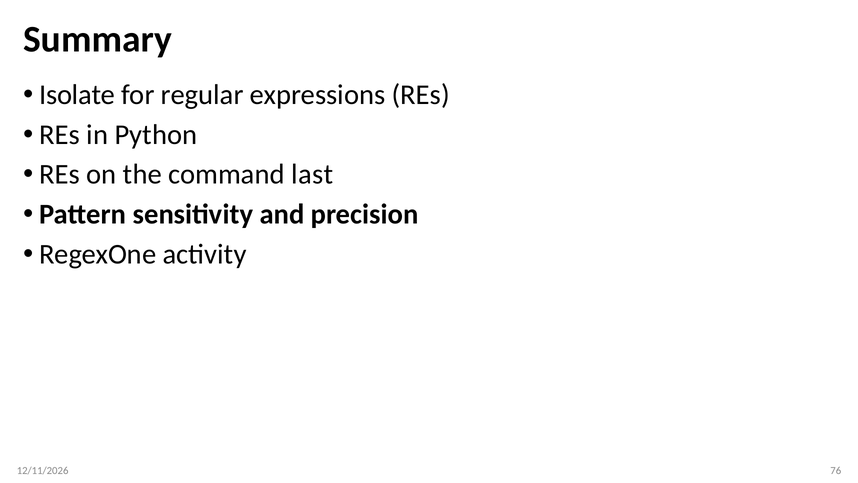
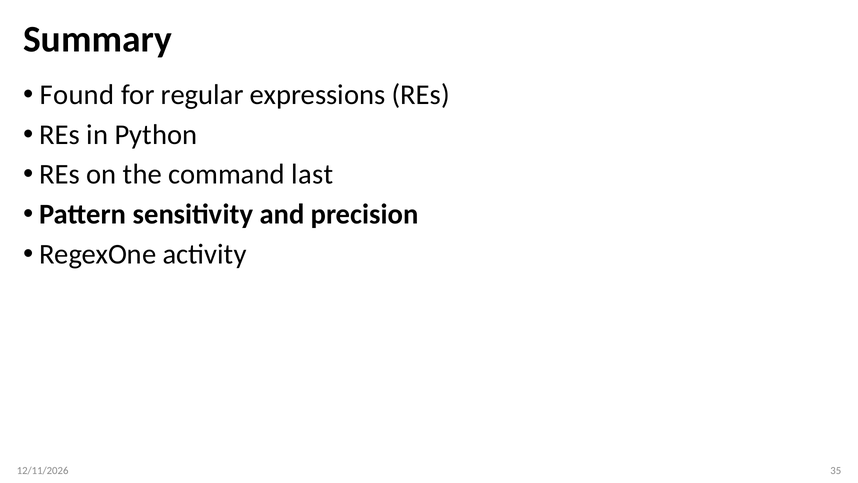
Isolate: Isolate -> Found (77, 95)
76: 76 -> 35 (836, 470)
